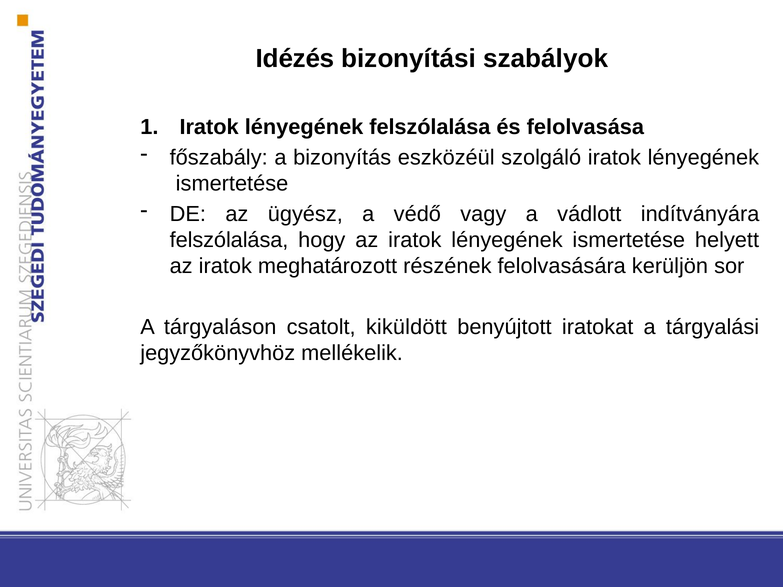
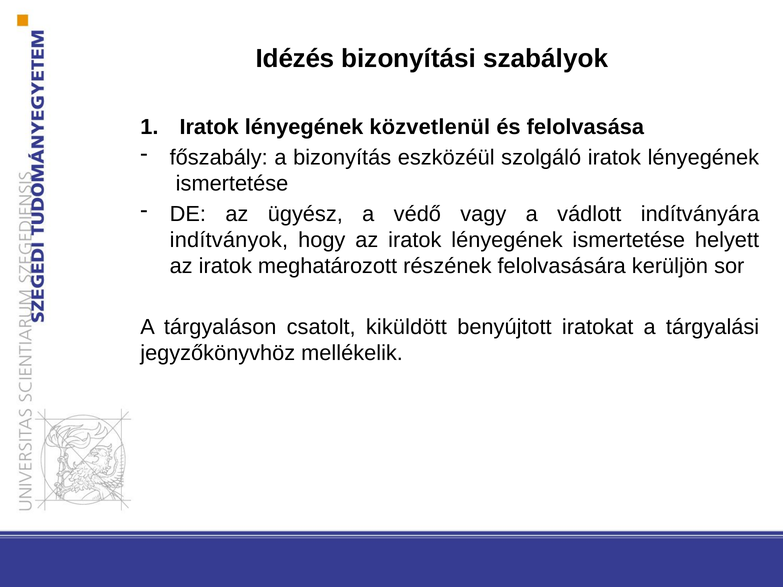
lényegének felszólalása: felszólalása -> közvetlenül (430, 127)
felszólalása: felszólalása -> indítványok (229, 240)
